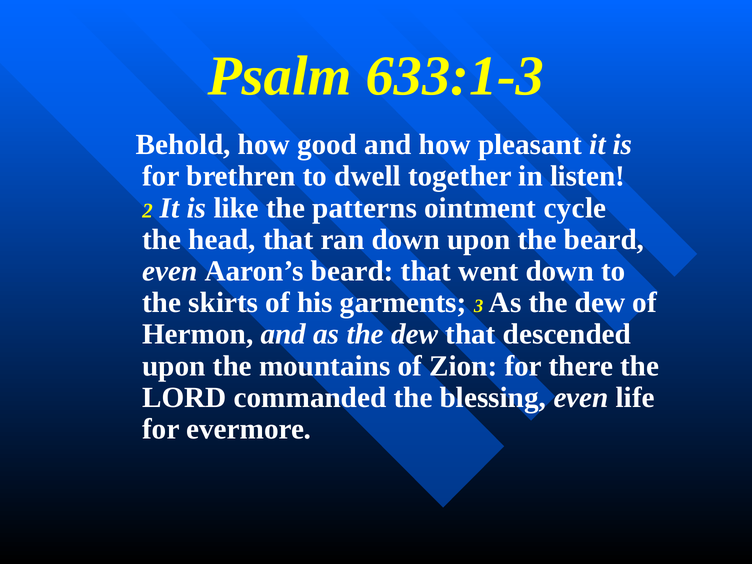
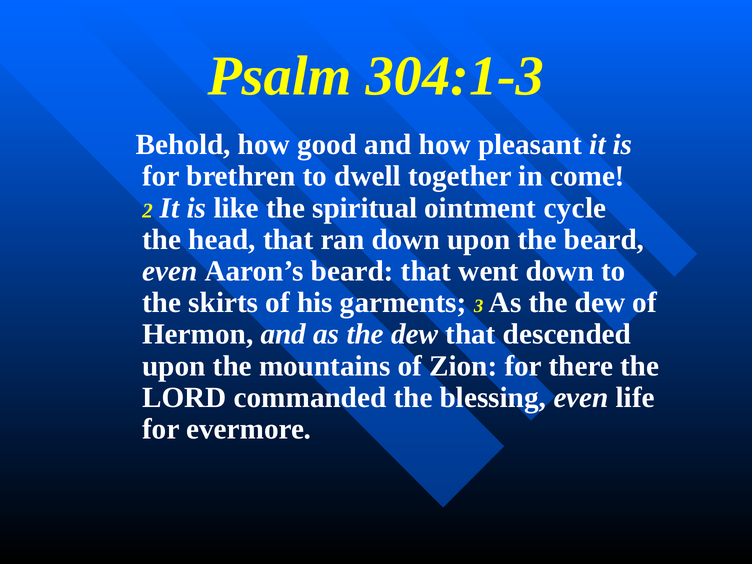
633:1-3: 633:1-3 -> 304:1-3 (455, 76)
listen: listen -> come (587, 176)
patterns: patterns -> spiritual (365, 208)
